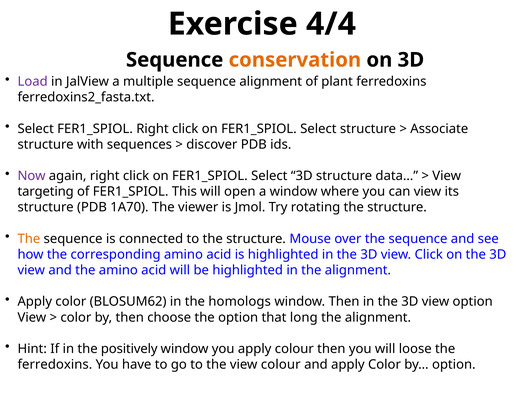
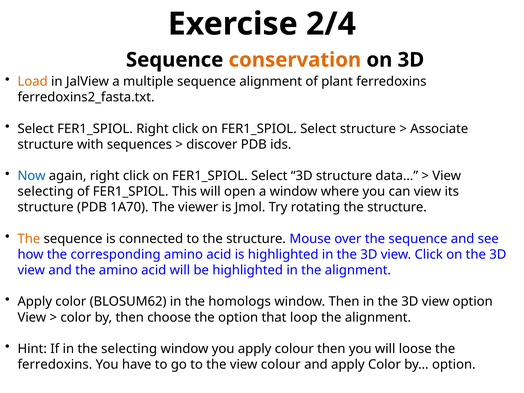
4/4: 4/4 -> 2/4 (331, 24)
Load colour: purple -> orange (33, 82)
Now colour: purple -> blue (31, 176)
targeting: targeting -> selecting (45, 192)
long: long -> loop (304, 317)
the positively: positively -> selecting (129, 349)
